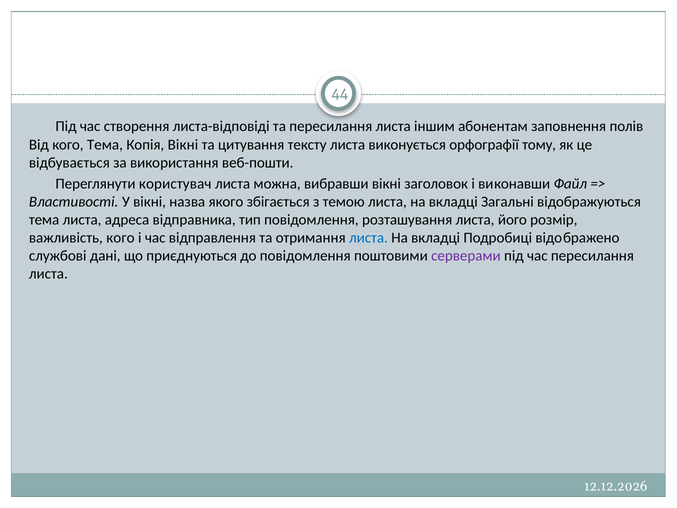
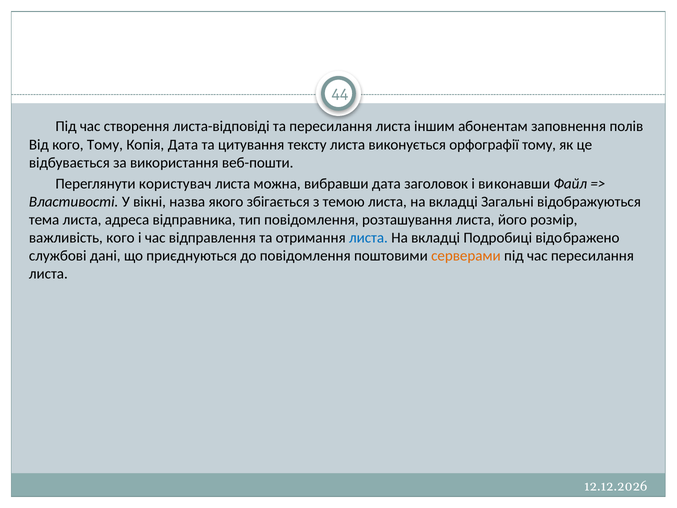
кого Тема: Тема -> Тому (105, 145)
Копія Вікні: Вікні -> Дата (183, 145)
вибравши вікні: вікні -> дата (386, 184)
серверами colour: purple -> orange (466, 256)
